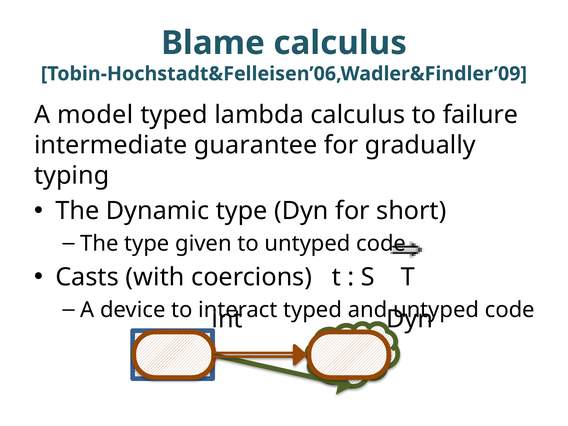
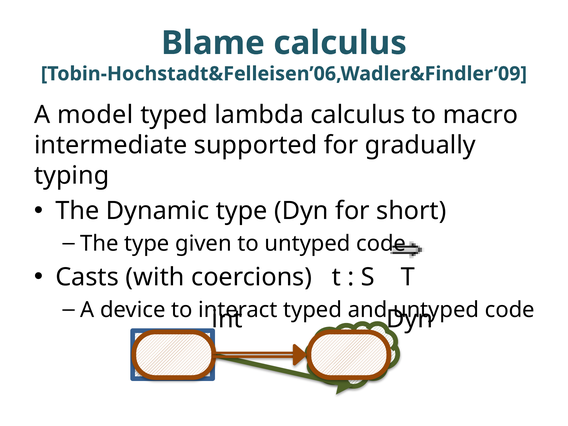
failure: failure -> macro (480, 115)
guarantee: guarantee -> supported (256, 145)
